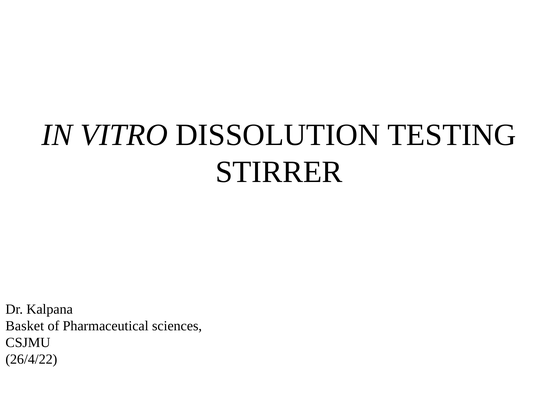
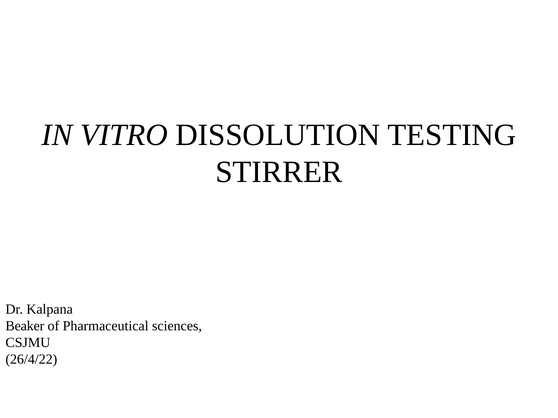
Basket: Basket -> Beaker (25, 326)
